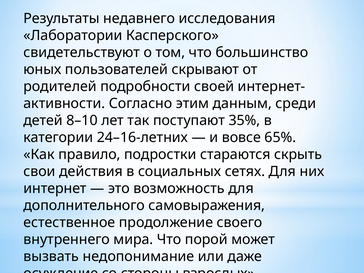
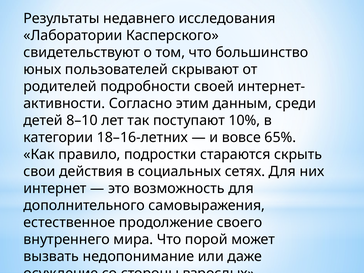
35%: 35% -> 10% (244, 120)
24–16-летних: 24–16-летних -> 18–16-летних (142, 137)
